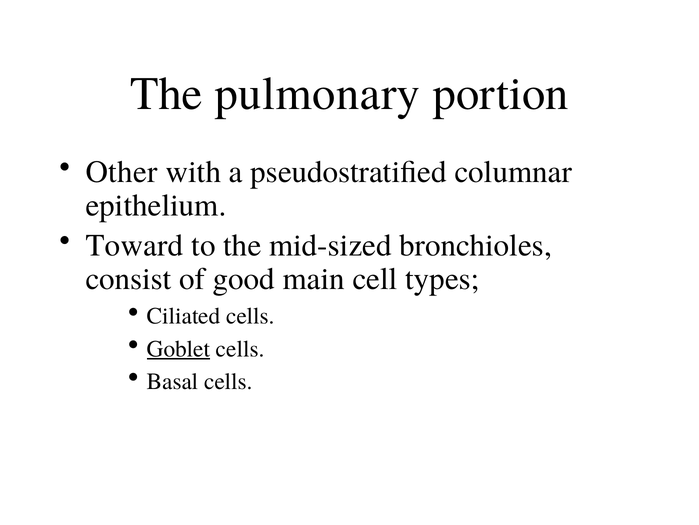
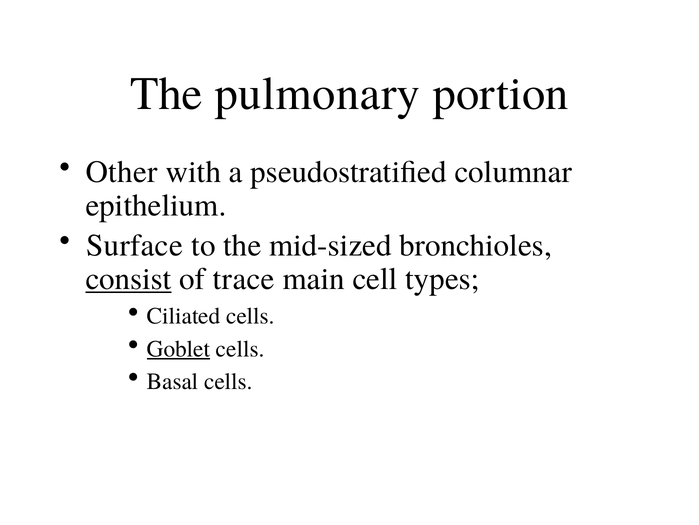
Toward: Toward -> Surface (134, 245)
consist underline: none -> present (129, 278)
good: good -> trace (244, 278)
